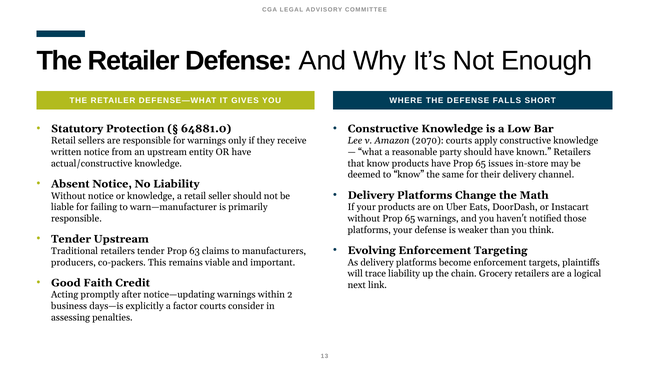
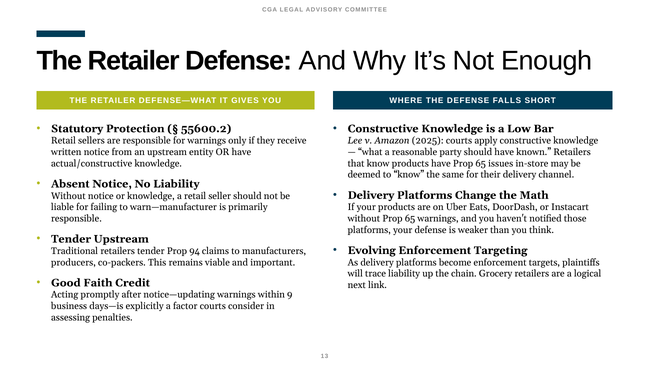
64881.0: 64881.0 -> 55600.2 (206, 129)
2070: 2070 -> 2025 (428, 141)
63: 63 -> 94 (195, 251)
2: 2 -> 9 (290, 295)
